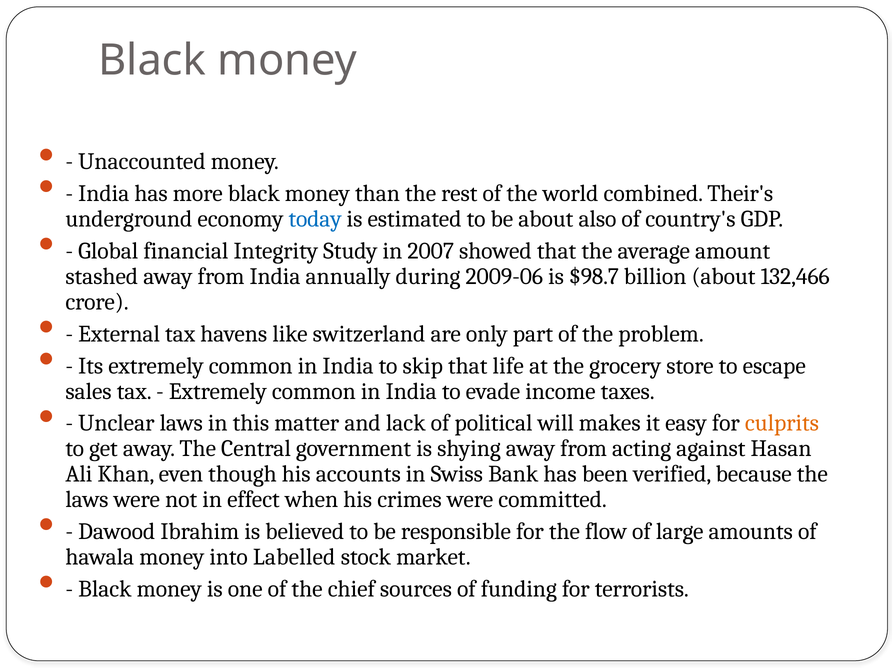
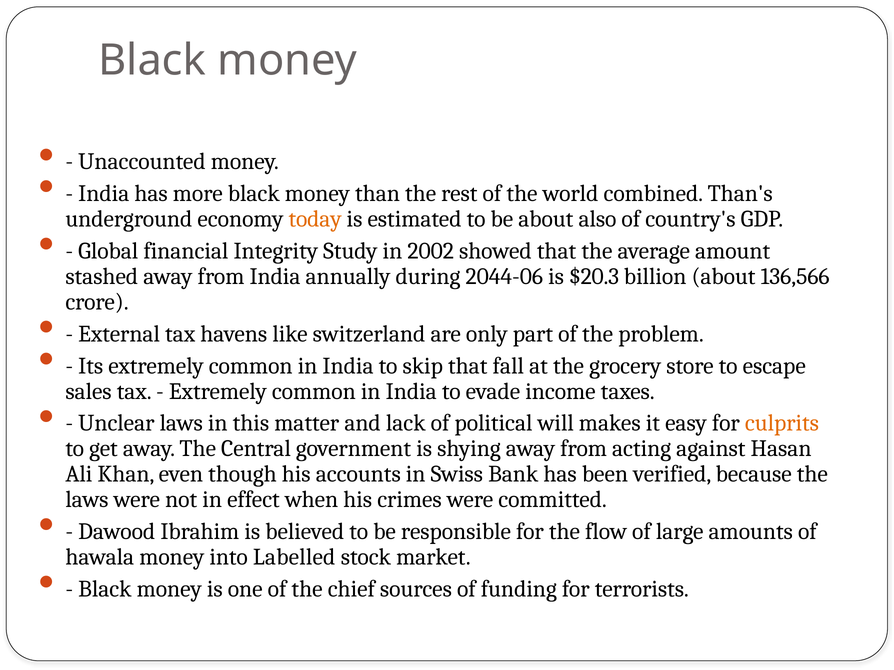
Their's: Their's -> Than's (740, 194)
today colour: blue -> orange (315, 219)
2007: 2007 -> 2002 (431, 251)
2009-06: 2009-06 -> 2044-06 (504, 277)
$98.7: $98.7 -> $20.3 (594, 277)
132,466: 132,466 -> 136,566 (795, 277)
life: life -> fall (508, 366)
